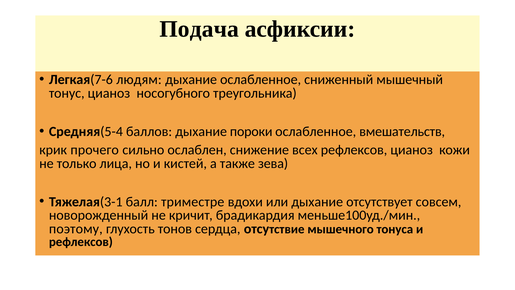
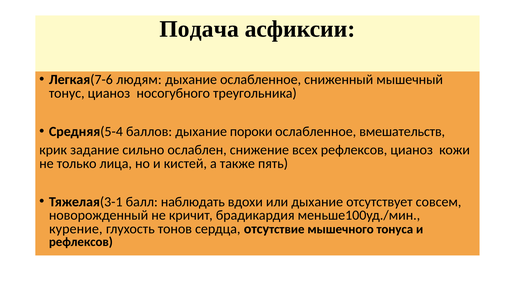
прочего: прочего -> задание (95, 150)
зева: зева -> пять (273, 163)
триместре: триместре -> наблюдать (193, 202)
поэтому: поэтому -> курение (76, 229)
